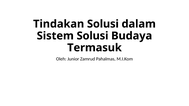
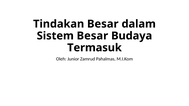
Tindakan Solusi: Solusi -> Besar (103, 24)
Sistem Solusi: Solusi -> Besar (92, 36)
